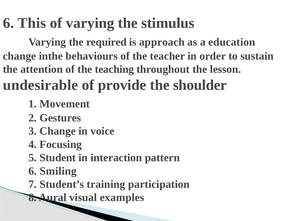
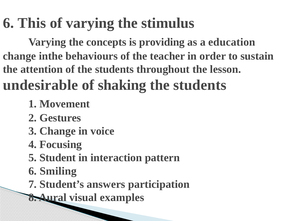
required: required -> concepts (106, 42)
approach: approach -> providing (162, 42)
of the teaching: teaching -> students (114, 69)
provide: provide -> shaking (122, 85)
shoulder: shoulder -> students (200, 85)
training: training -> answers (106, 184)
